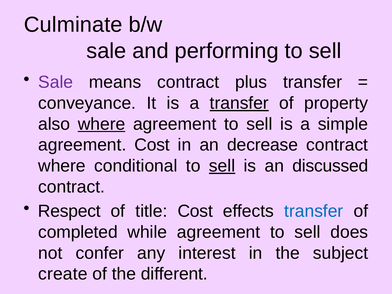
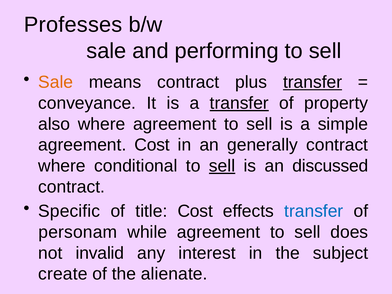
Culminate: Culminate -> Professes (73, 25)
Sale colour: purple -> orange (56, 82)
transfer underline: none -> present (313, 82)
where underline: present -> none (102, 124)
decrease: decrease -> generally (262, 145)
Respect: Respect -> Specific (69, 211)
completed: completed -> personam (78, 232)
confer: confer -> invalid (100, 253)
different: different -> alienate (174, 274)
